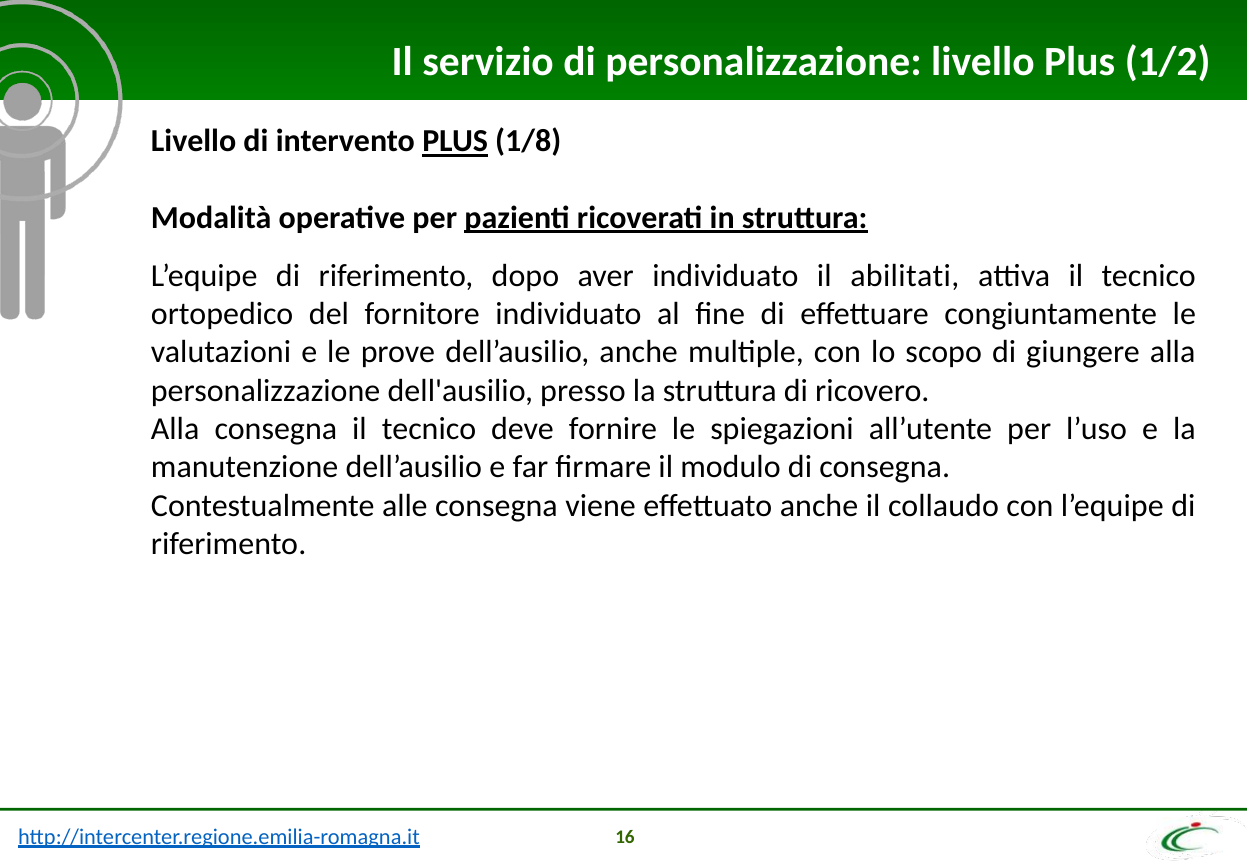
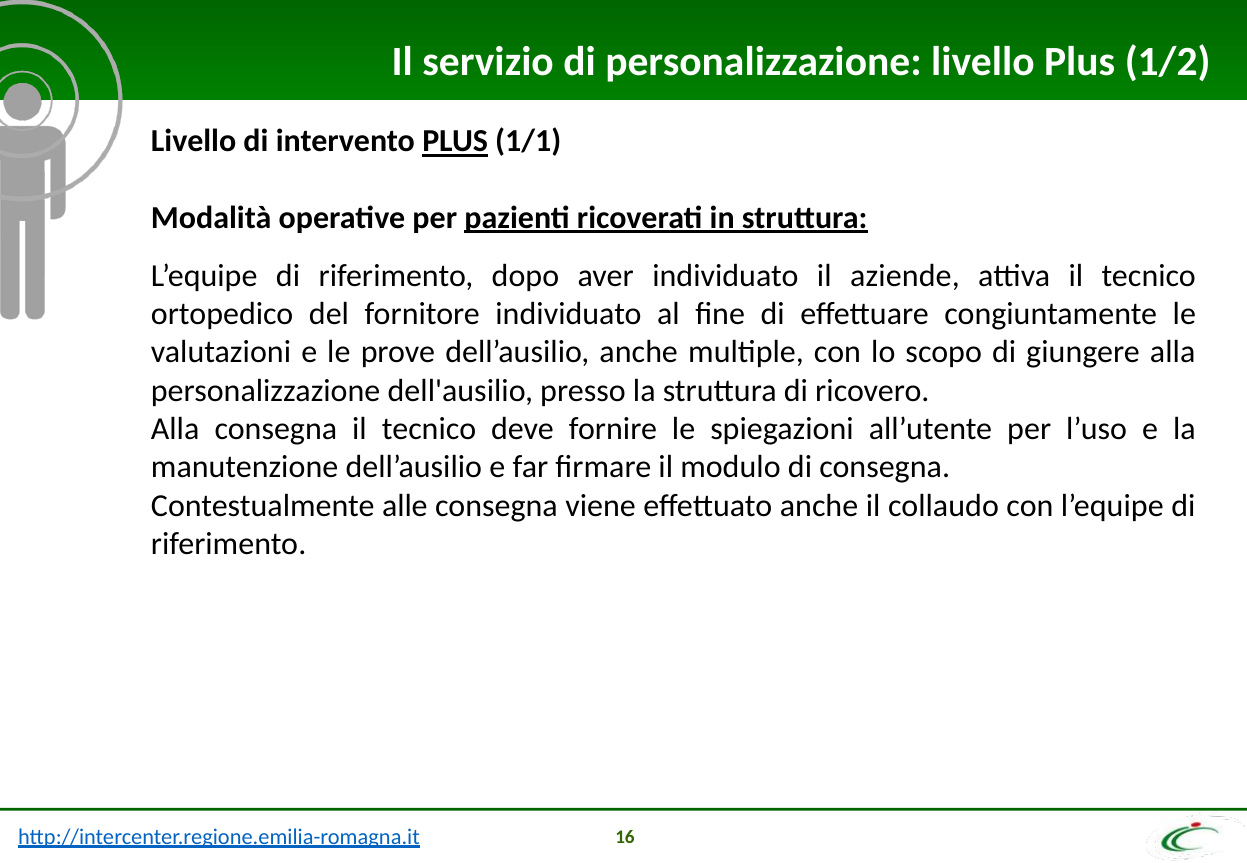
1/8: 1/8 -> 1/1 (528, 141)
abilitati: abilitati -> aziende (905, 276)
